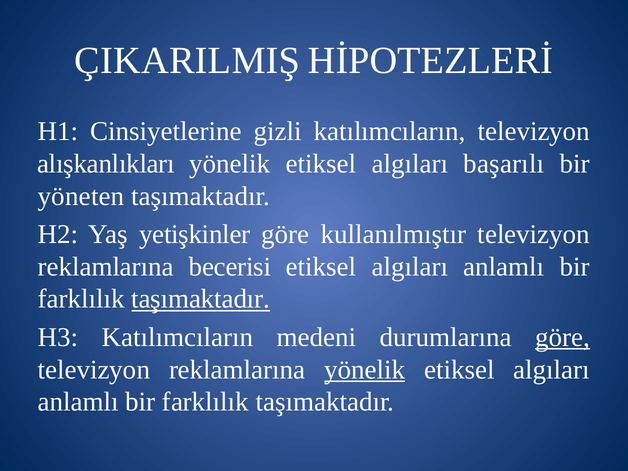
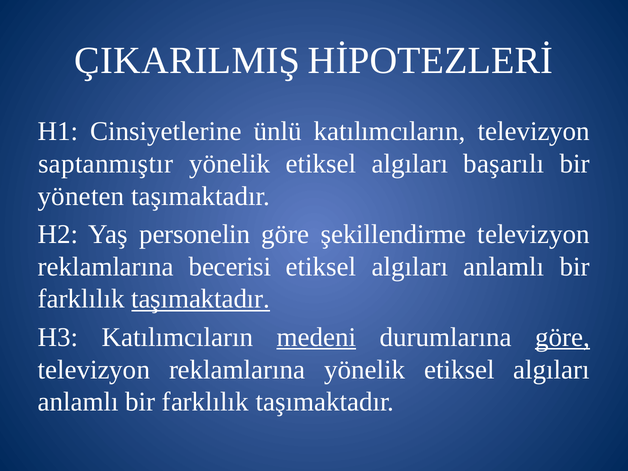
gizli: gizli -> ünlü (278, 131)
alışkanlıkları: alışkanlıkları -> saptanmıştır (106, 164)
yetişkinler: yetişkinler -> personelin (195, 234)
kullanılmıştır: kullanılmıştır -> şekillendirme (394, 234)
medeni underline: none -> present (316, 337)
yönelik underline: present -> none (365, 370)
